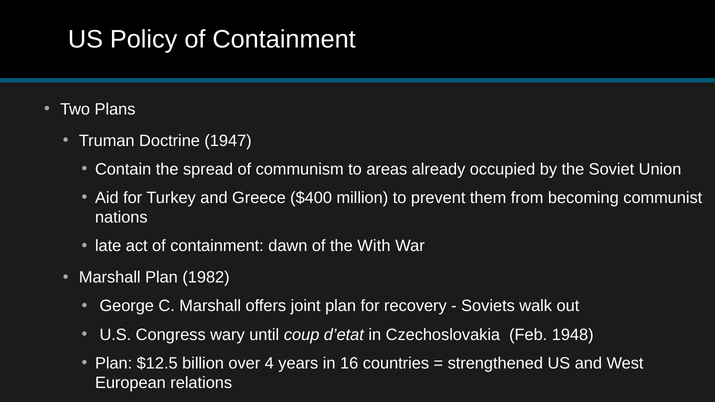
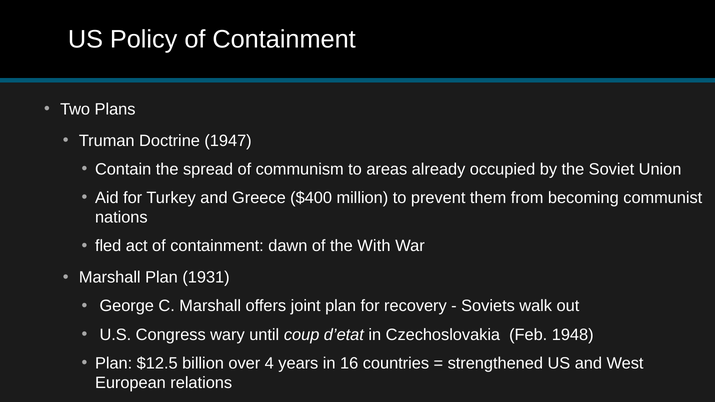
late: late -> fled (108, 246)
1982: 1982 -> 1931 (206, 278)
